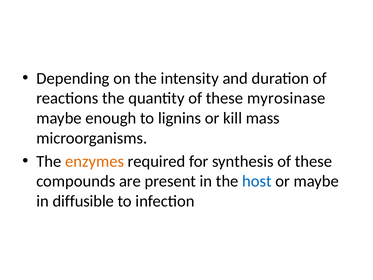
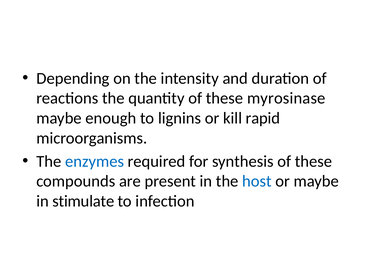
mass: mass -> rapid (263, 118)
enzymes colour: orange -> blue (95, 161)
diffusible: diffusible -> stimulate (83, 201)
